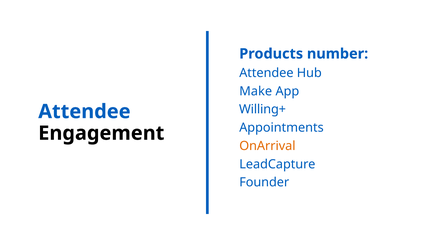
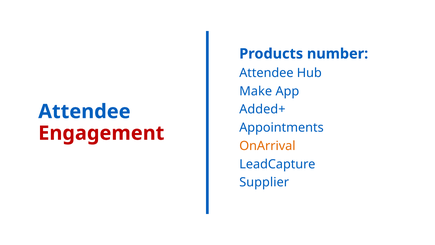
Willing+: Willing+ -> Added+ (262, 109)
Engagement colour: black -> red (101, 133)
Founder: Founder -> Supplier (264, 182)
